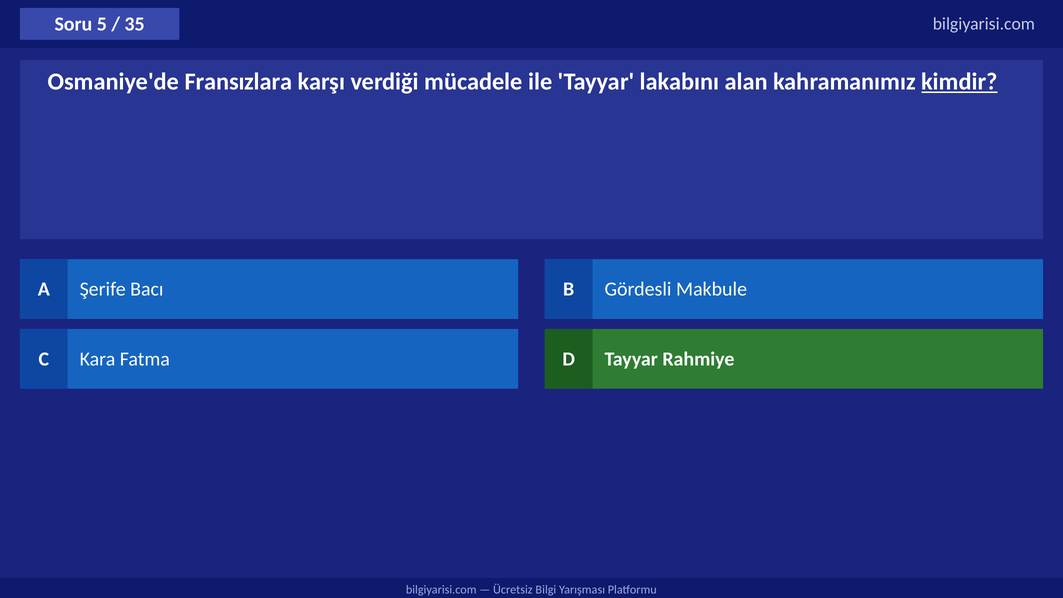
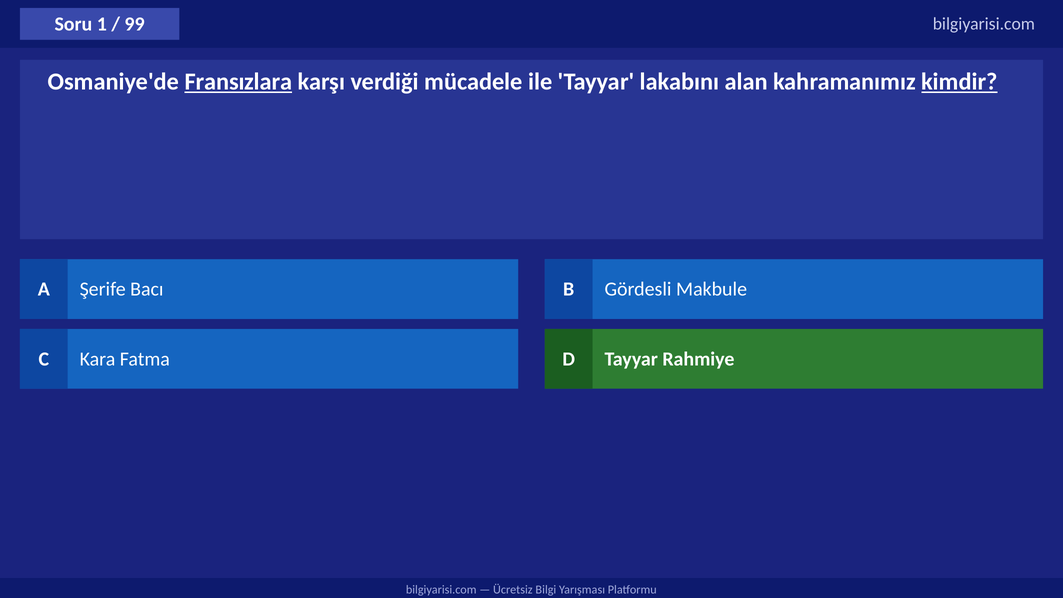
5: 5 -> 1 (102, 24)
35: 35 -> 99 (135, 24)
Fransızlara underline: none -> present (238, 82)
